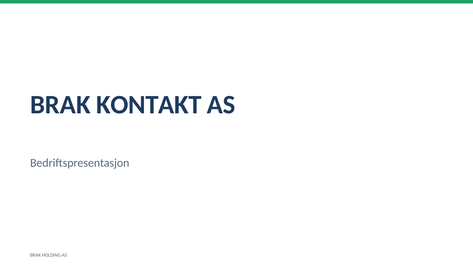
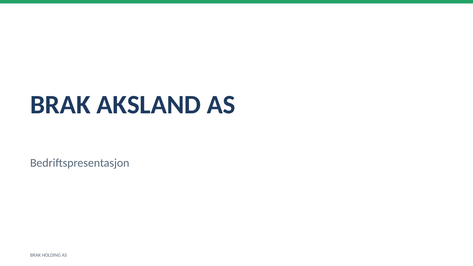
KONTAKT: KONTAKT -> AKSLAND (149, 105)
